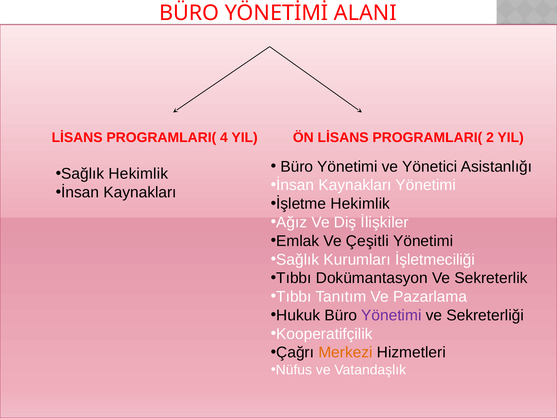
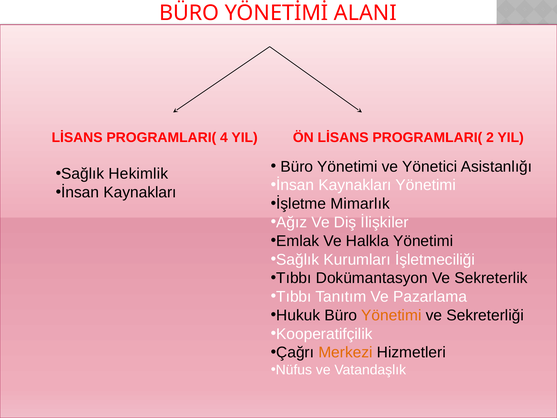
İşletme Hekimlik: Hekimlik -> Mimarlık (360, 204)
Çeşitli: Çeşitli -> Halkla (367, 241)
Yönetimi colour: purple -> orange (391, 315)
